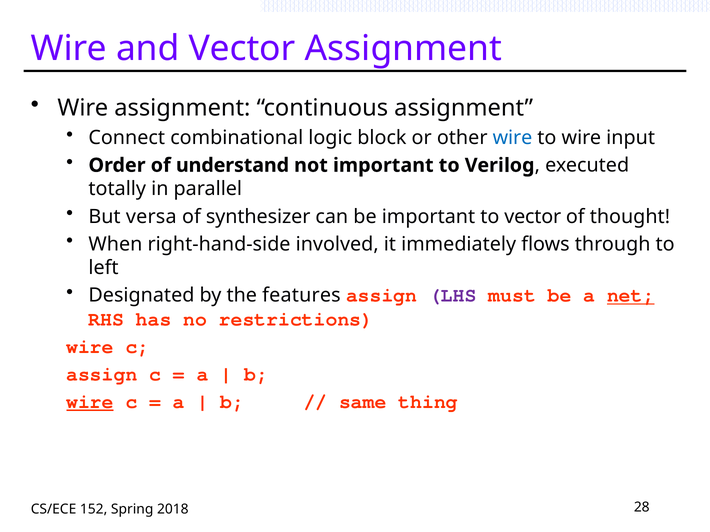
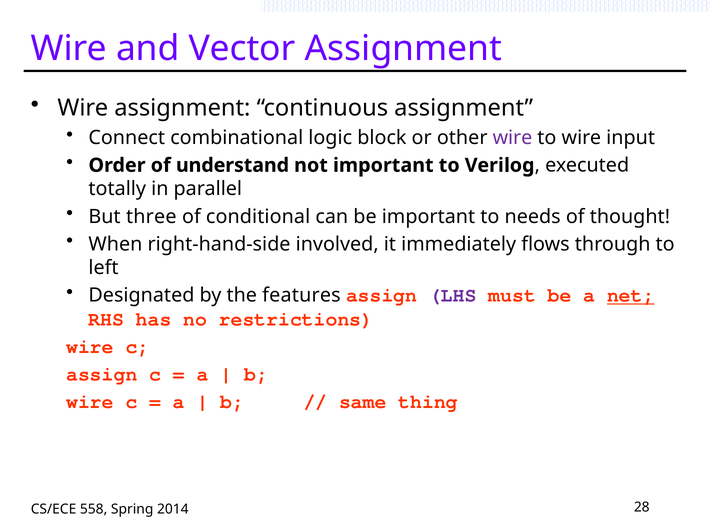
wire colour: blue -> purple (512, 138)
versa: versa -> three (151, 217)
synthesizer: synthesizer -> conditional (258, 217)
to vector: vector -> needs (533, 217)
wire underline: present -> none (90, 402)
152: 152 -> 558 (94, 510)
2018: 2018 -> 2014 (173, 510)
